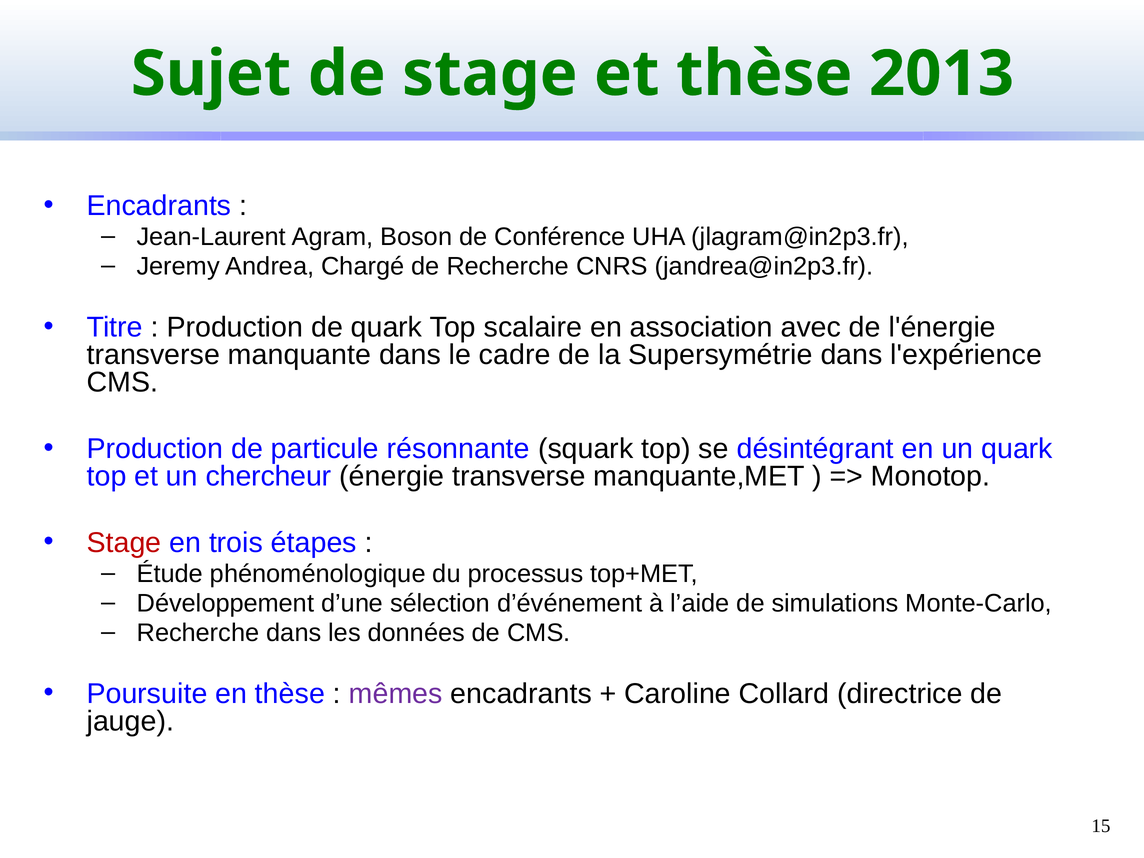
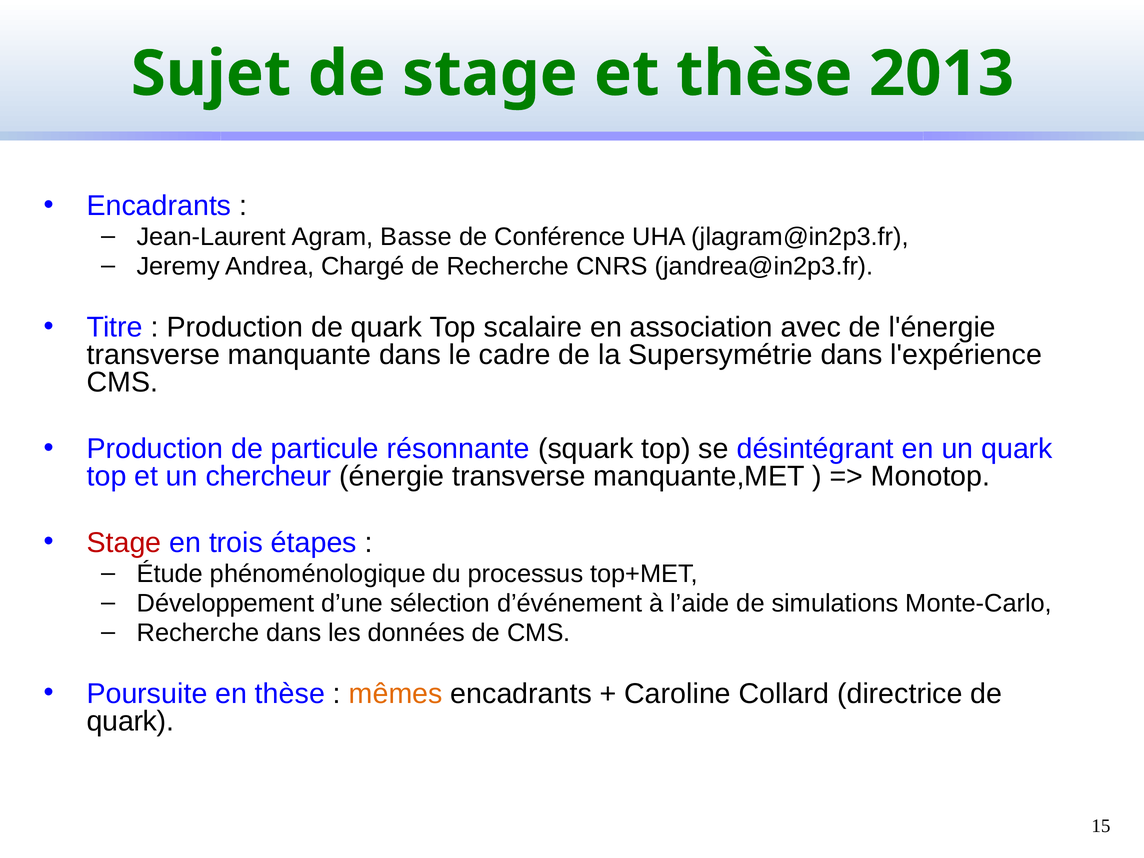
Boson: Boson -> Basse (416, 237)
mêmes colour: purple -> orange (396, 694)
jauge: jauge -> quark (130, 721)
